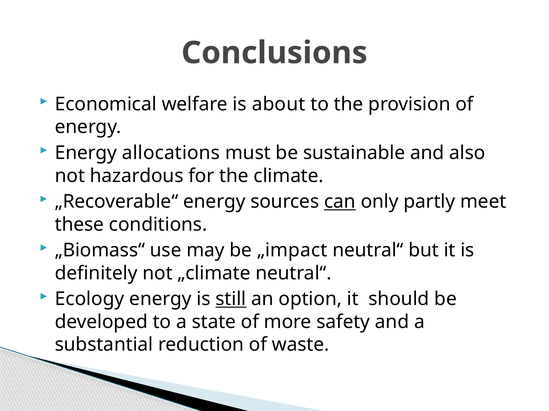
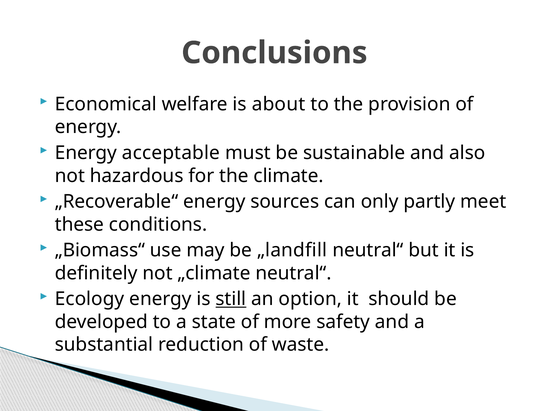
allocations: allocations -> acceptable (171, 153)
can underline: present -> none (340, 202)
„impact: „impact -> „landfill (292, 251)
